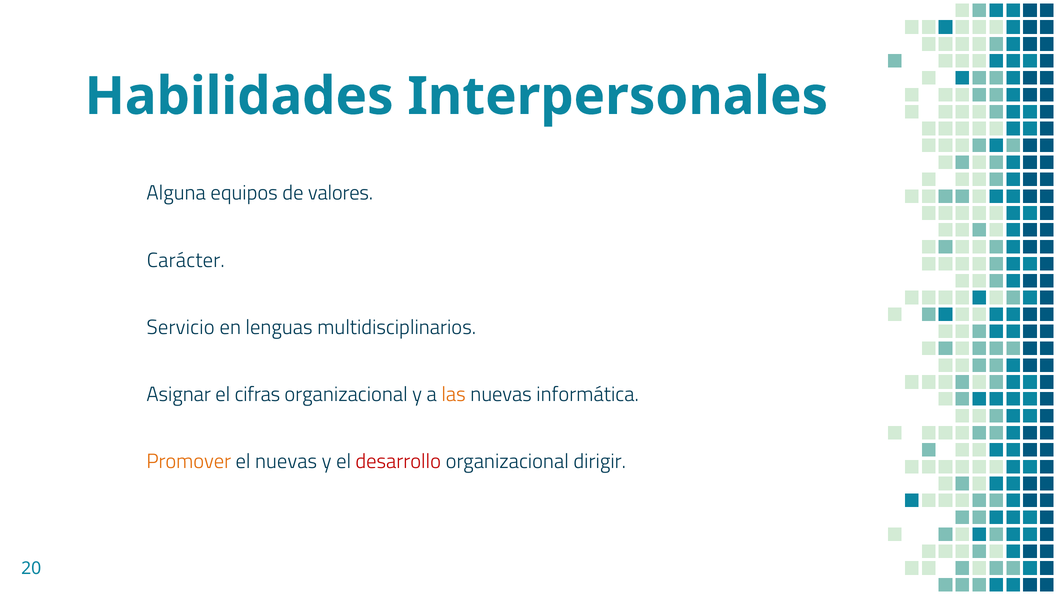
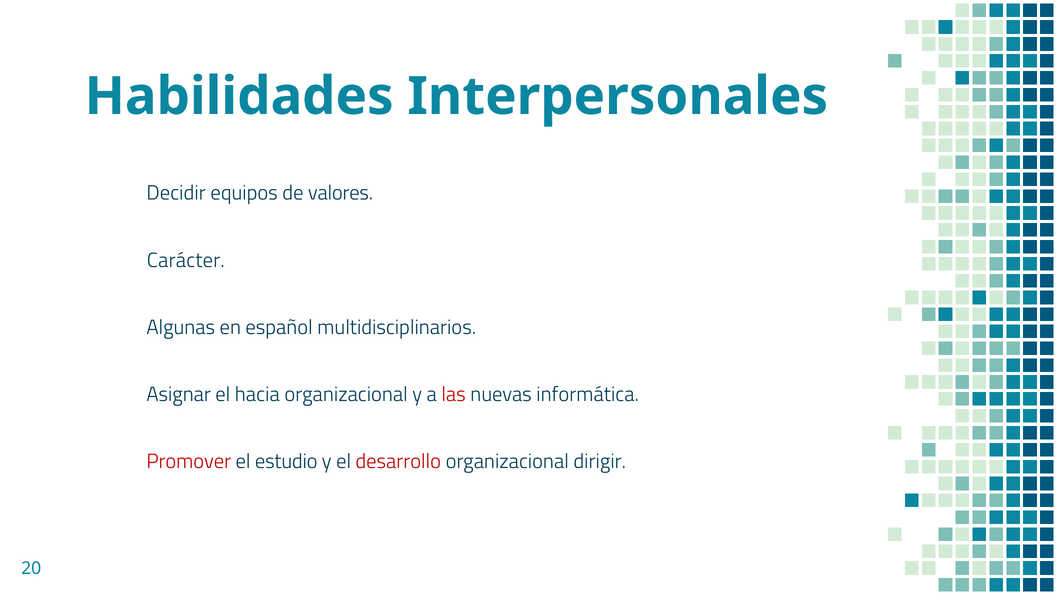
Alguna: Alguna -> Decidir (176, 193)
Servicio: Servicio -> Algunas (181, 327)
lenguas: lenguas -> español (279, 327)
cifras: cifras -> hacia (257, 394)
las colour: orange -> red (454, 394)
Promover colour: orange -> red (189, 461)
el nuevas: nuevas -> estudio (286, 461)
